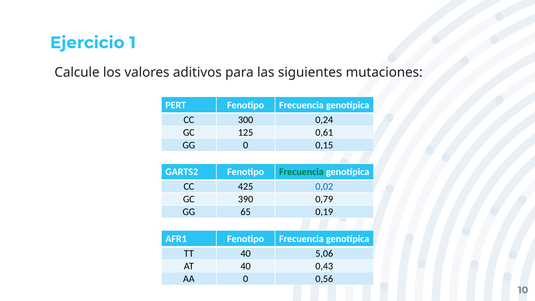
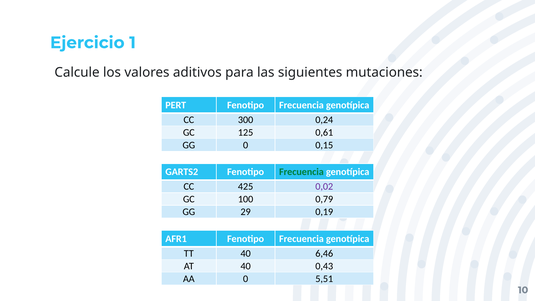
0,02 colour: blue -> purple (324, 187)
390: 390 -> 100 (246, 199)
65: 65 -> 29 (246, 212)
5,06: 5,06 -> 6,46 (324, 253)
0,56: 0,56 -> 5,51 (324, 279)
